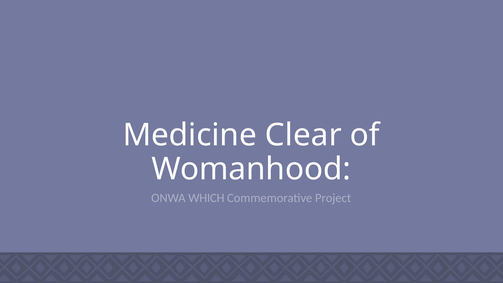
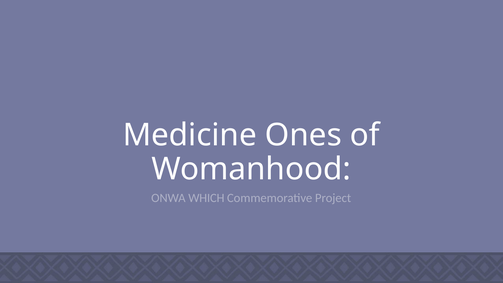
Clear: Clear -> Ones (303, 135)
